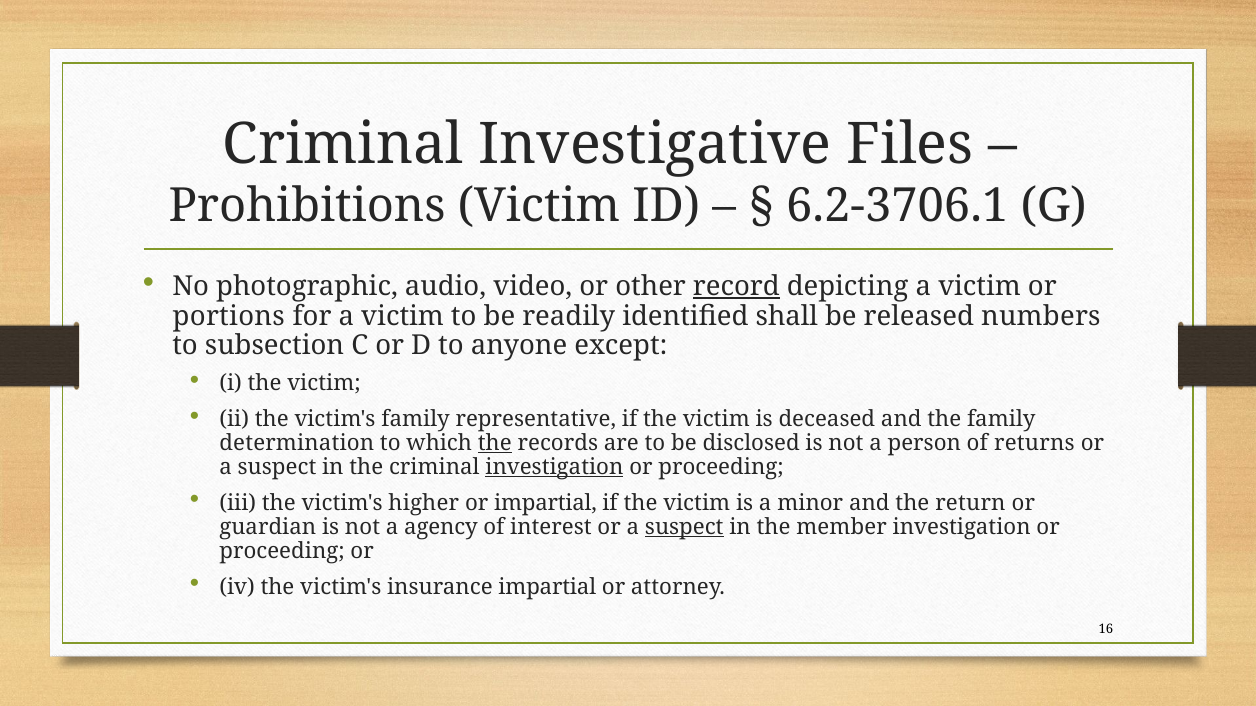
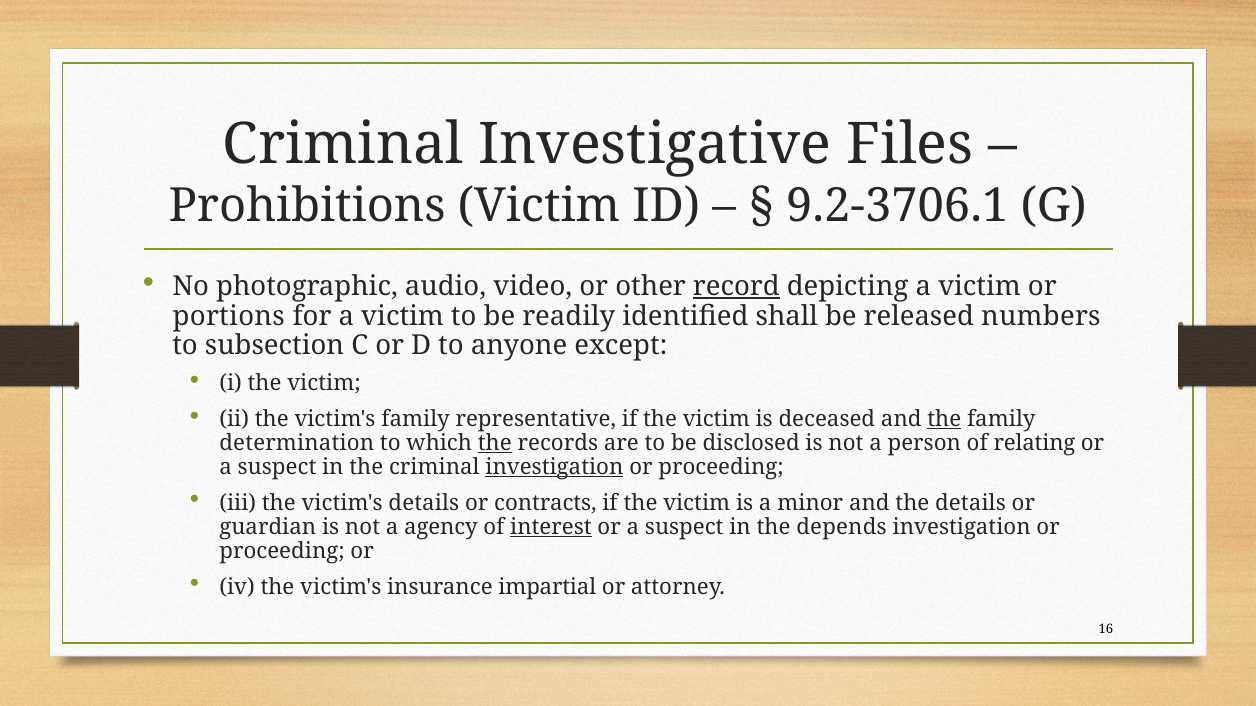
6.2-3706.1: 6.2-3706.1 -> 9.2-3706.1 (897, 207)
the underline: none -> present (944, 420)
returns: returns -> relating (1035, 444)
victim's higher: higher -> details (424, 503)
or impartial: impartial -> contracts (545, 503)
the return: return -> details (970, 503)
interest underline: none -> present (551, 527)
suspect underline: present -> none (684, 527)
member: member -> depends (841, 527)
